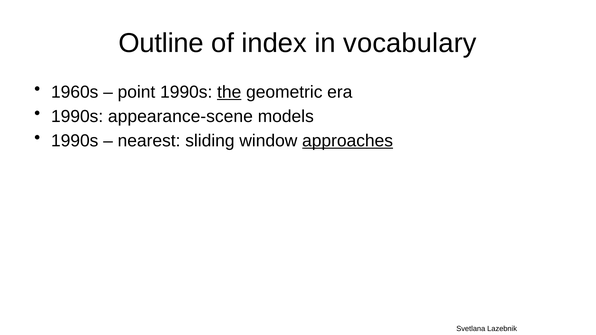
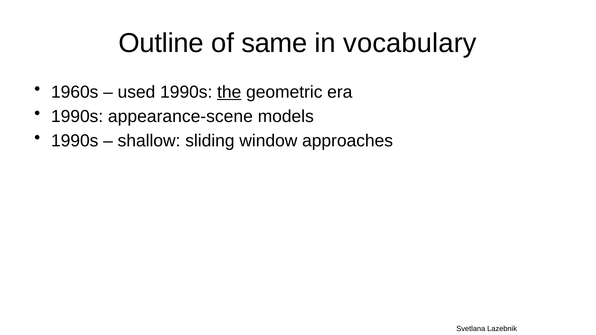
index: index -> same (274, 43)
point: point -> used (136, 92)
nearest: nearest -> shallow (149, 141)
approaches underline: present -> none (348, 141)
